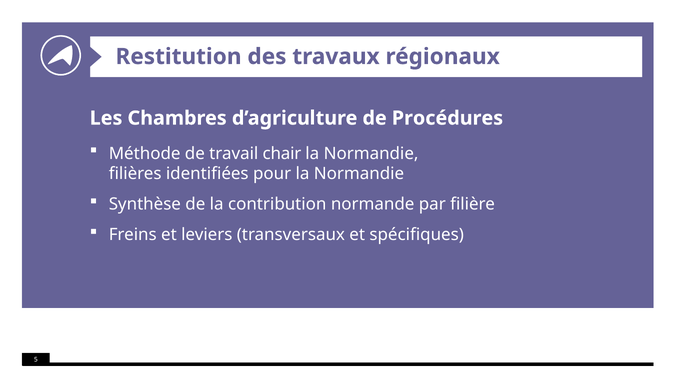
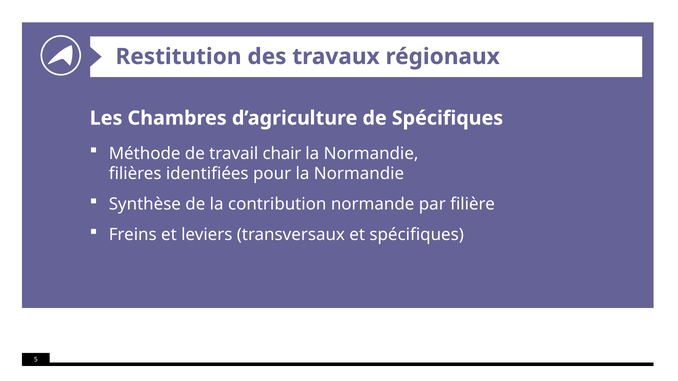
de Procédures: Procédures -> Spécifiques (447, 118)
